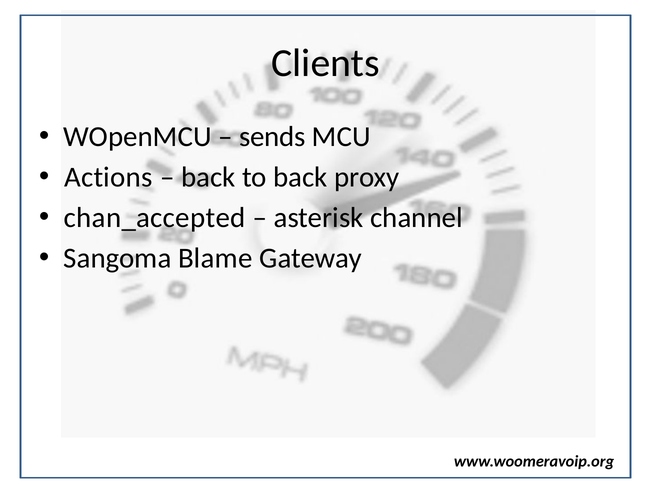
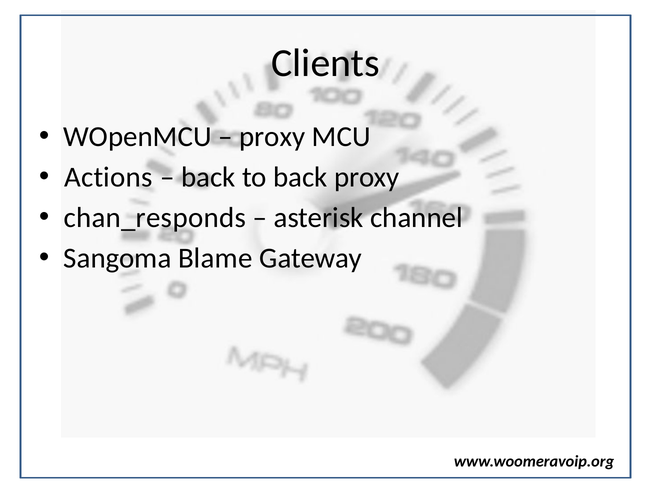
sends: sends -> proxy (272, 137)
chan_accepted: chan_accepted -> chan_responds (155, 218)
